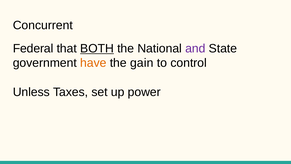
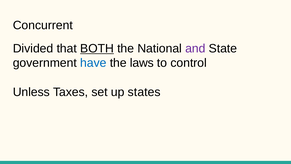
Federal: Federal -> Divided (33, 48)
have colour: orange -> blue (93, 63)
gain: gain -> laws (142, 63)
power: power -> states (144, 92)
